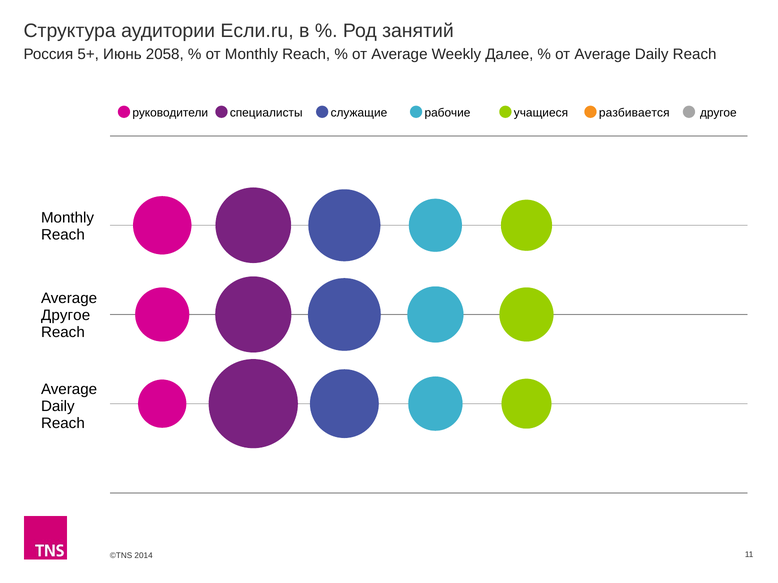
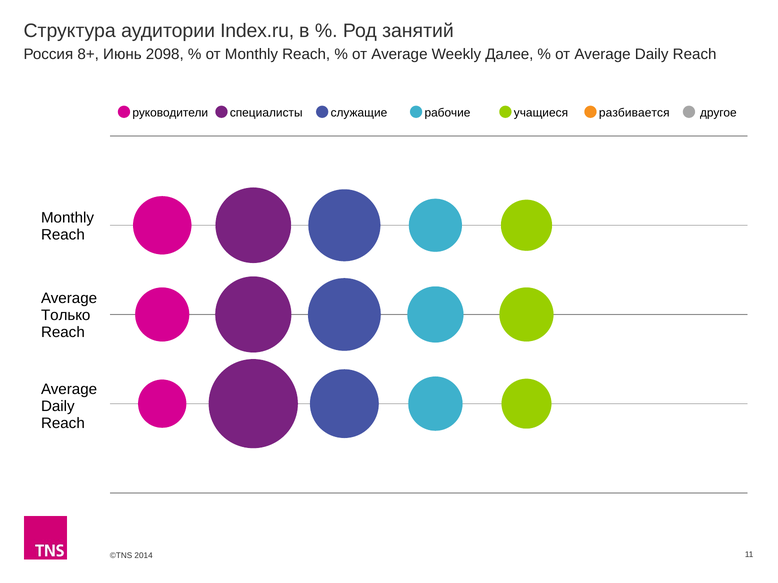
Если.ru: Если.ru -> Index.ru (257, 31)
5+: 5+ -> 8+ (88, 54)
2058: 2058 -> 2098 (165, 54)
Другое: Другое -> Только (66, 316)
